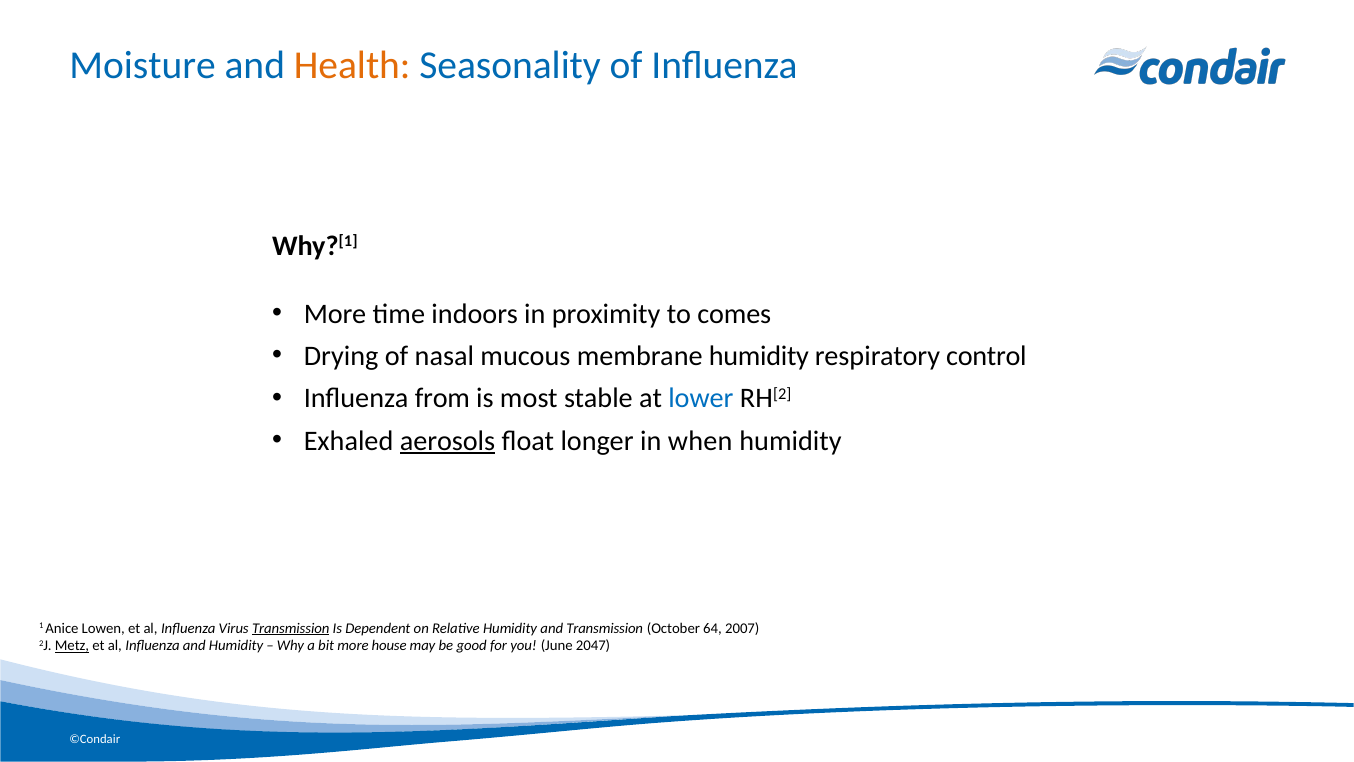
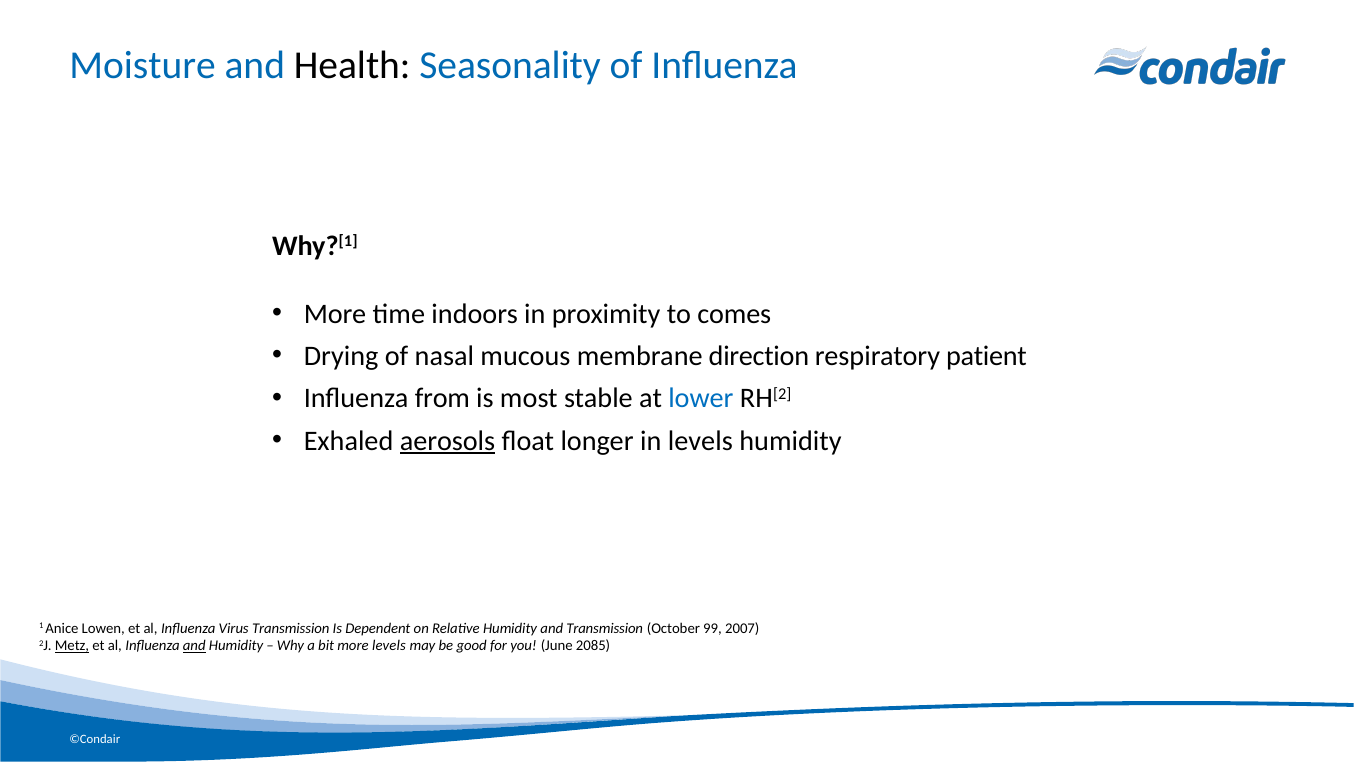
Health colour: orange -> black (352, 65)
membrane humidity: humidity -> direction (759, 356)
control: control -> patient (986, 356)
in when: when -> levels (700, 441)
Transmission underline: present -> none (291, 628)
64: 64 -> 99 (713, 628)
and underline: none -> present (194, 646)
more house: house -> levels (389, 646)
2047: 2047 -> 2085 (593, 646)
